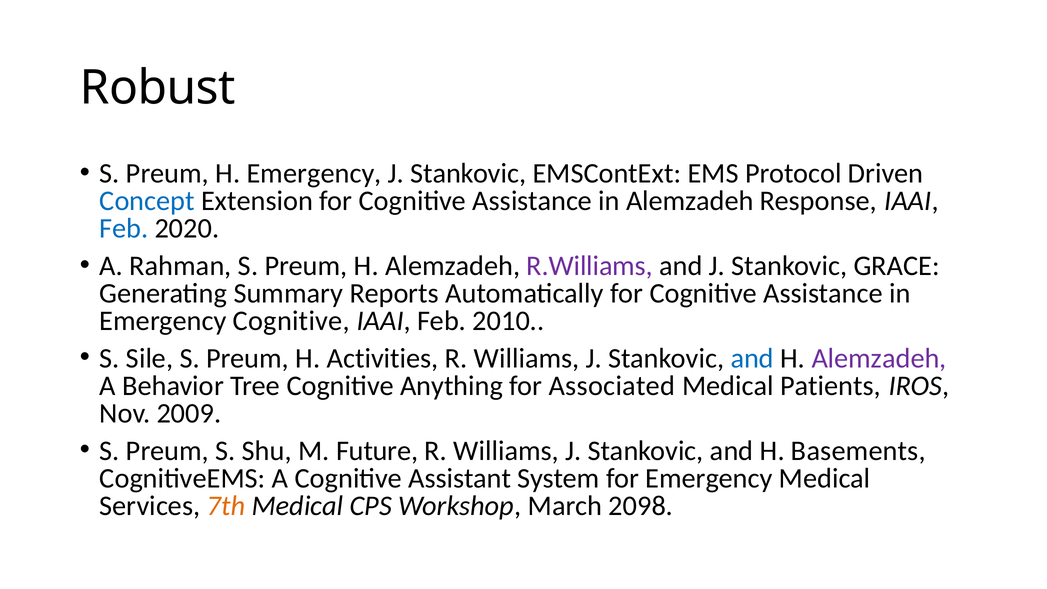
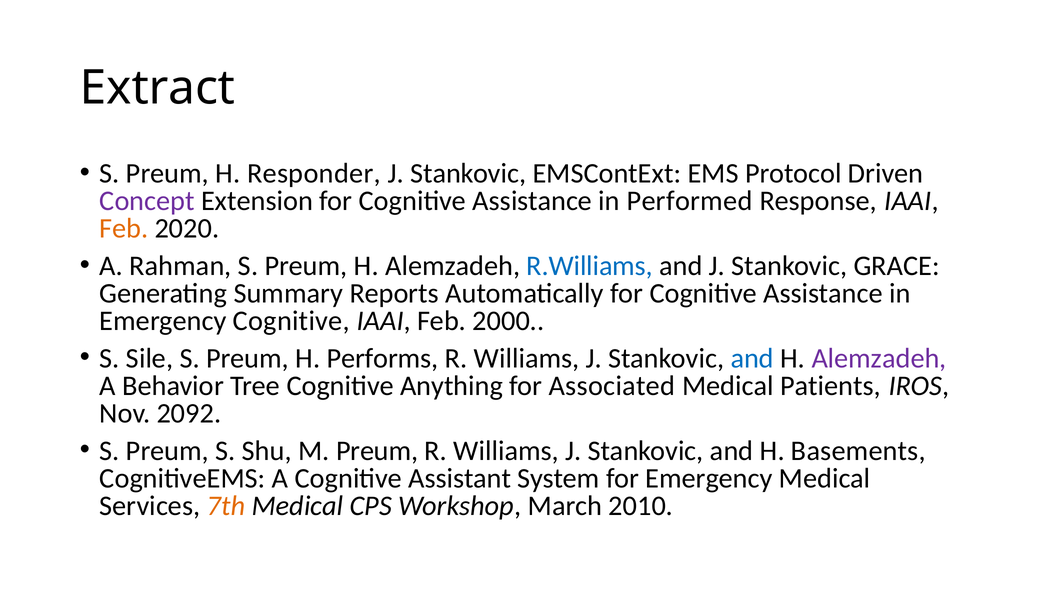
Robust: Robust -> Extract (158, 88)
H Emergency: Emergency -> Responder (314, 173)
Concept colour: blue -> purple (147, 201)
in Alemzadeh: Alemzadeh -> Performed (690, 201)
Feb colour: blue -> orange (124, 228)
R.Williams colour: purple -> blue (590, 266)
2010: 2010 -> 2000 (508, 321)
Activities: Activities -> Performs (383, 358)
2009: 2009 -> 2092 (189, 413)
M Future: Future -> Preum (377, 451)
2098: 2098 -> 2010 (641, 506)
